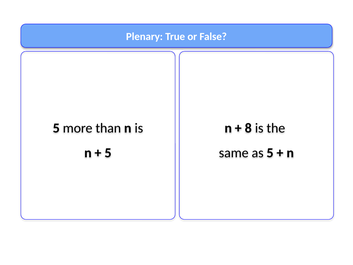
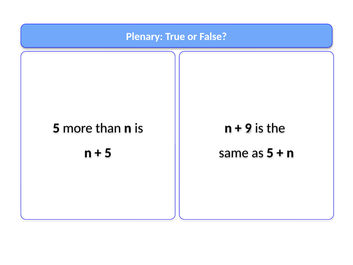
8: 8 -> 9 (248, 128)
